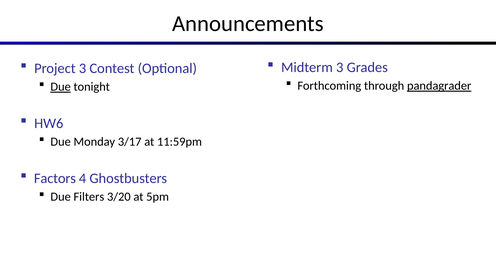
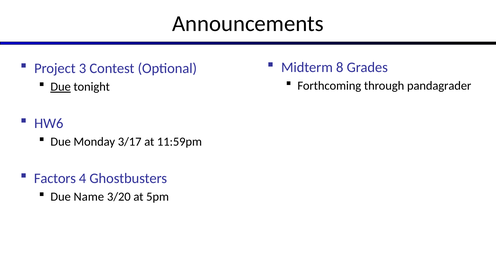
Midterm 3: 3 -> 8 (340, 67)
pandagrader underline: present -> none (439, 86)
Filters: Filters -> Name (89, 197)
